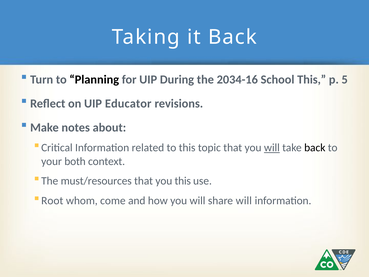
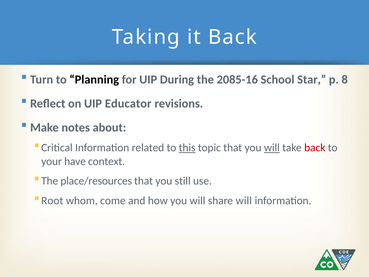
2034-16: 2034-16 -> 2085-16 (237, 79)
School This: This -> Star (312, 79)
5: 5 -> 8 (345, 79)
this underline: none -> present (187, 148)
back colour: black -> red (315, 148)
both: both -> have (75, 161)
must/resources: must/resources -> place/resources (96, 181)
you this: this -> still (183, 181)
